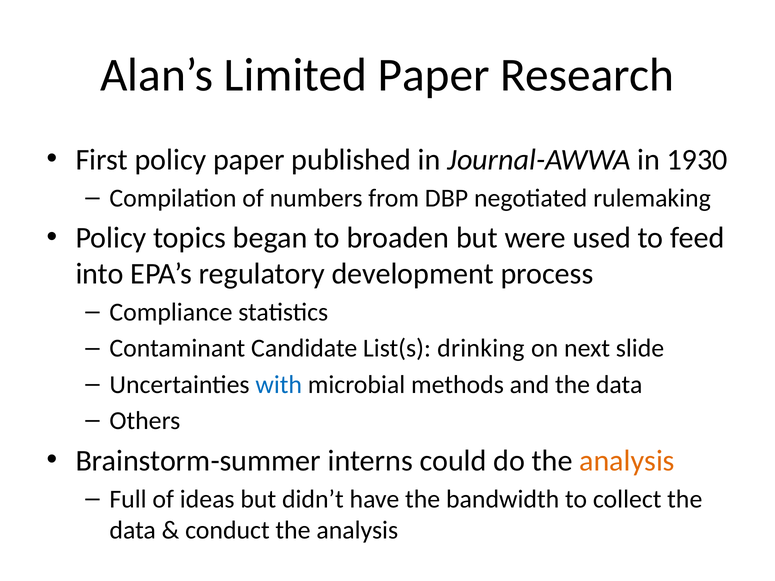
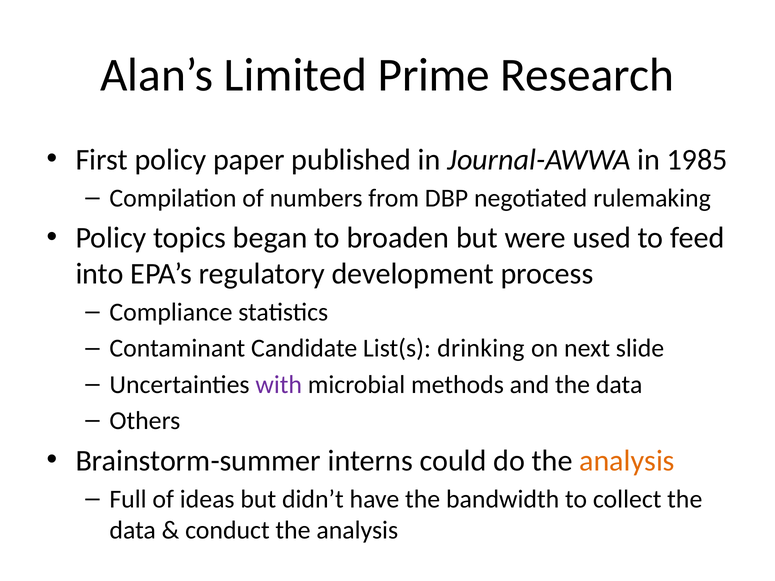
Limited Paper: Paper -> Prime (434, 75)
1930: 1930 -> 1985 (697, 160)
with colour: blue -> purple (279, 385)
